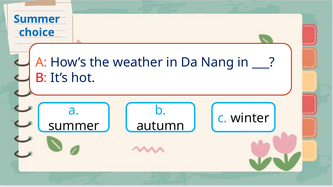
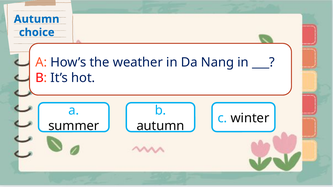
Summer: Summer -> Autumn (37, 19)
